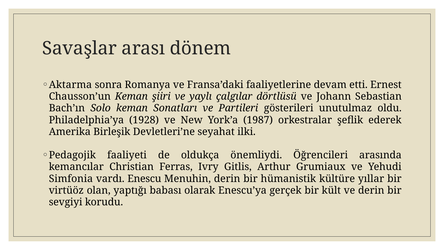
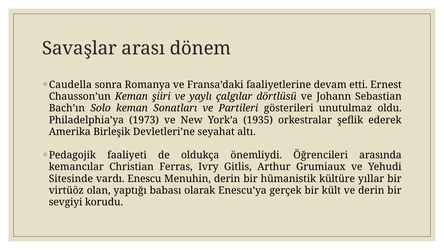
Aktarma: Aktarma -> Caudella (70, 85)
1928: 1928 -> 1973 (144, 120)
1987: 1987 -> 1935 (258, 120)
ilki: ilki -> altı (247, 132)
Simfonia: Simfonia -> Sitesinde (71, 178)
